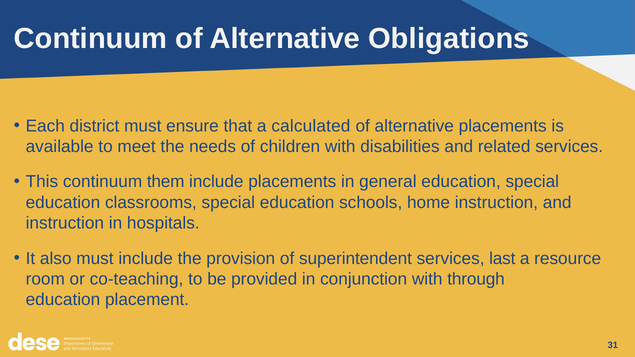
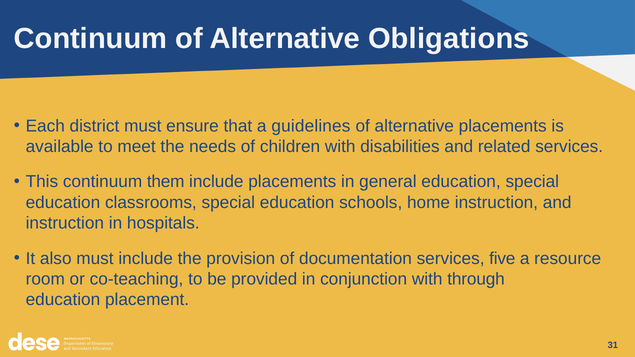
calculated: calculated -> guidelines (311, 126)
superintendent: superintendent -> documentation (355, 259)
last: last -> five (502, 259)
